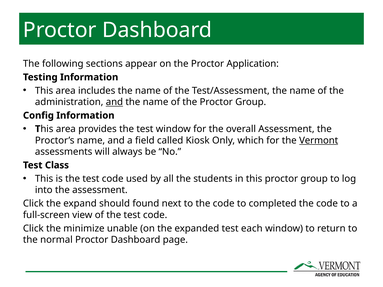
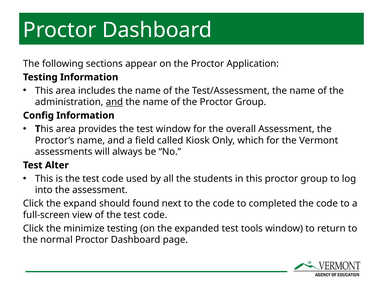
Vermont underline: present -> none (319, 140)
Class: Class -> Alter (57, 165)
minimize unable: unable -> testing (122, 229)
each: each -> tools (252, 229)
